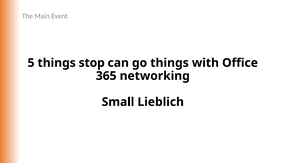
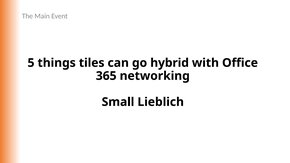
stop: stop -> tiles (92, 63)
go things: things -> hybrid (170, 63)
